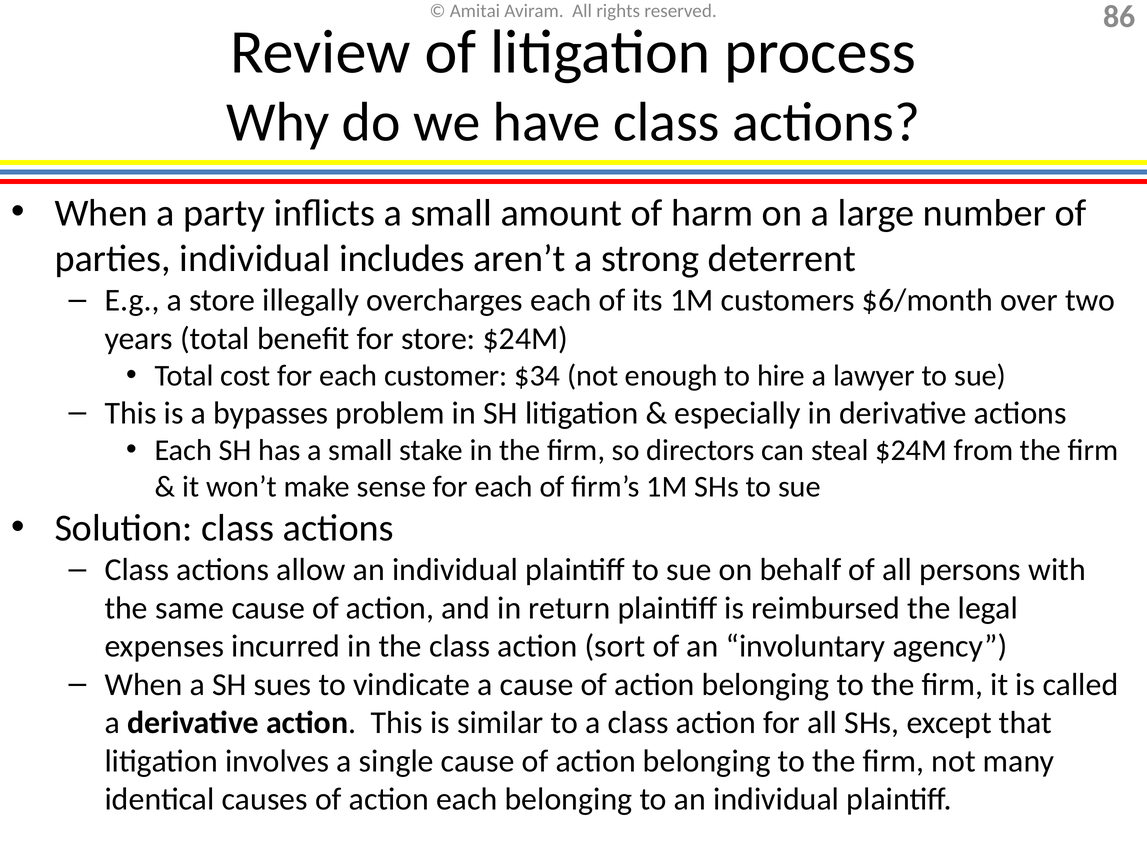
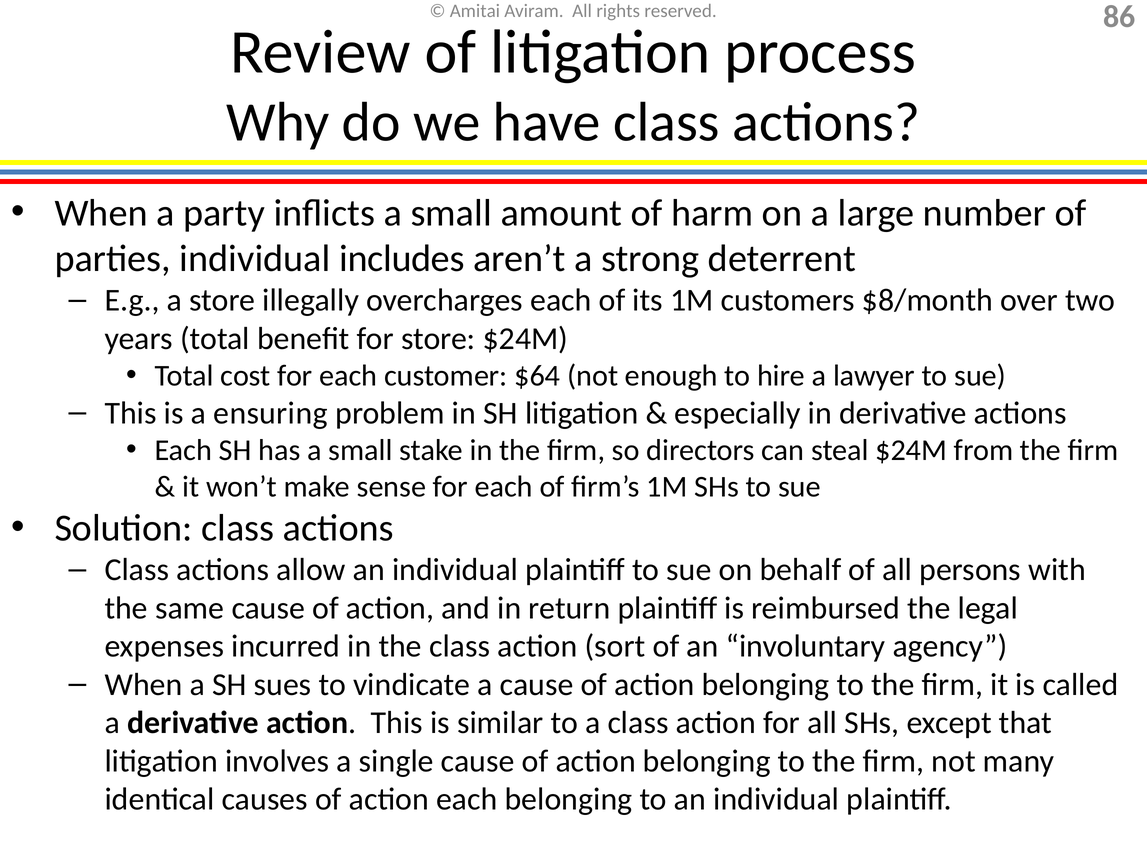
$6/month: $6/month -> $8/month (927, 300)
$34: $34 -> $64 (537, 376)
bypasses: bypasses -> ensuring (270, 413)
